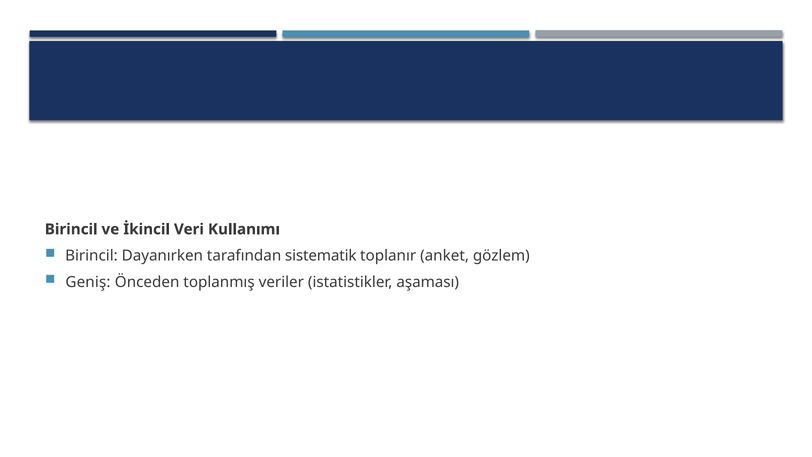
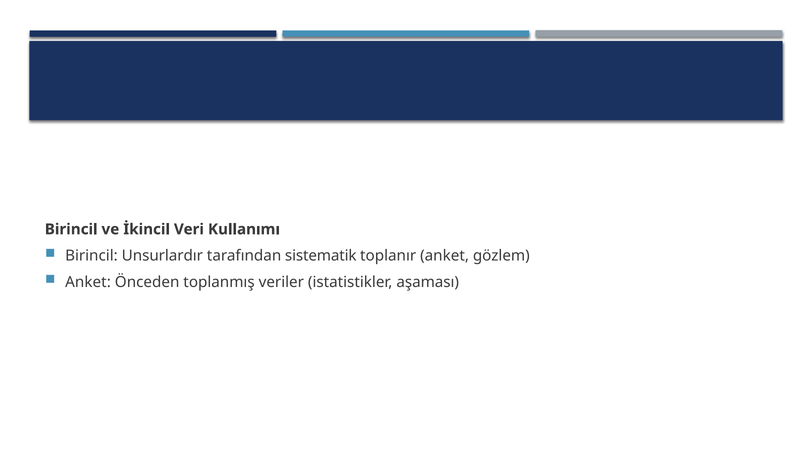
Dayanırken: Dayanırken -> Unsurlardır (162, 256)
Geniş: Geniş -> Anket (88, 282)
